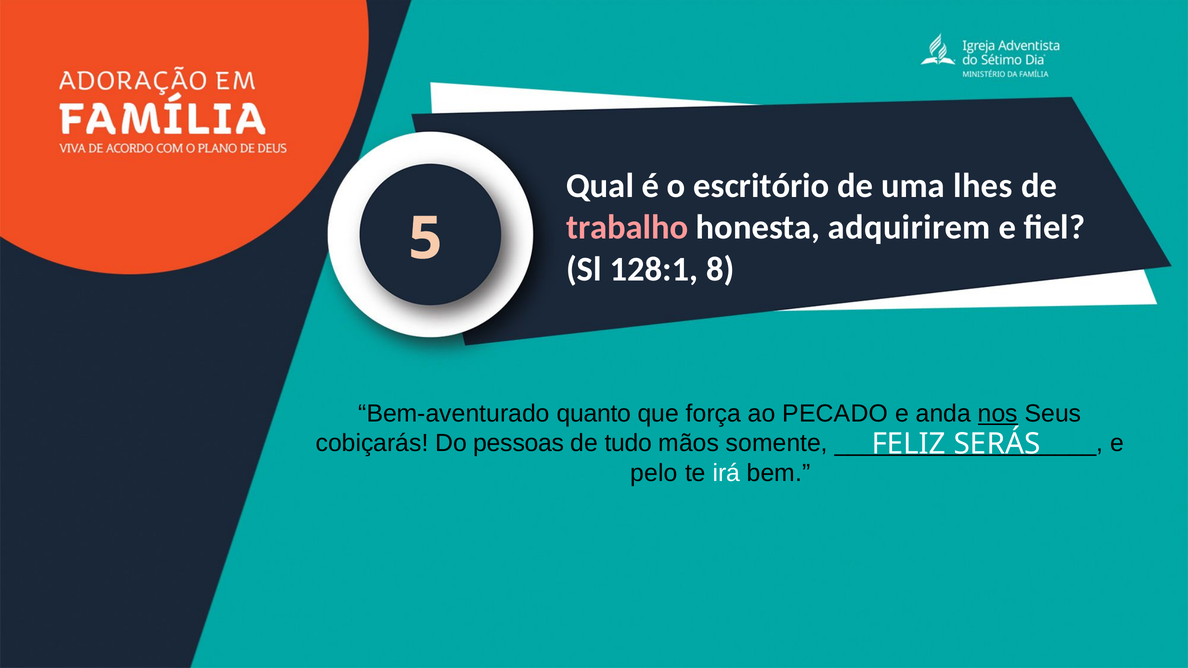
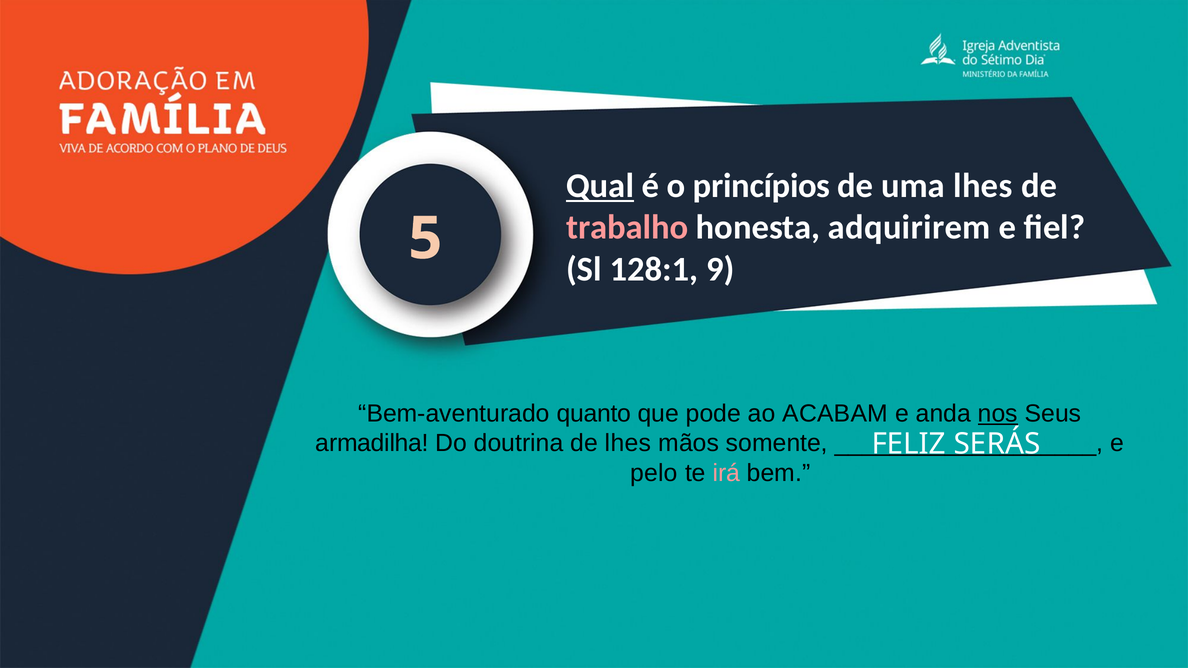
Qual underline: none -> present (600, 186)
escritório: escritório -> princípios (762, 186)
8: 8 -> 9 (720, 269)
força: força -> pode (713, 414)
PECADO: PECADO -> ACABAM (835, 414)
cobiçarás: cobiçarás -> armadilha (372, 443)
pessoas: pessoas -> doutrina (519, 443)
de tudo: tudo -> lhes (628, 443)
irá colour: white -> pink (726, 473)
